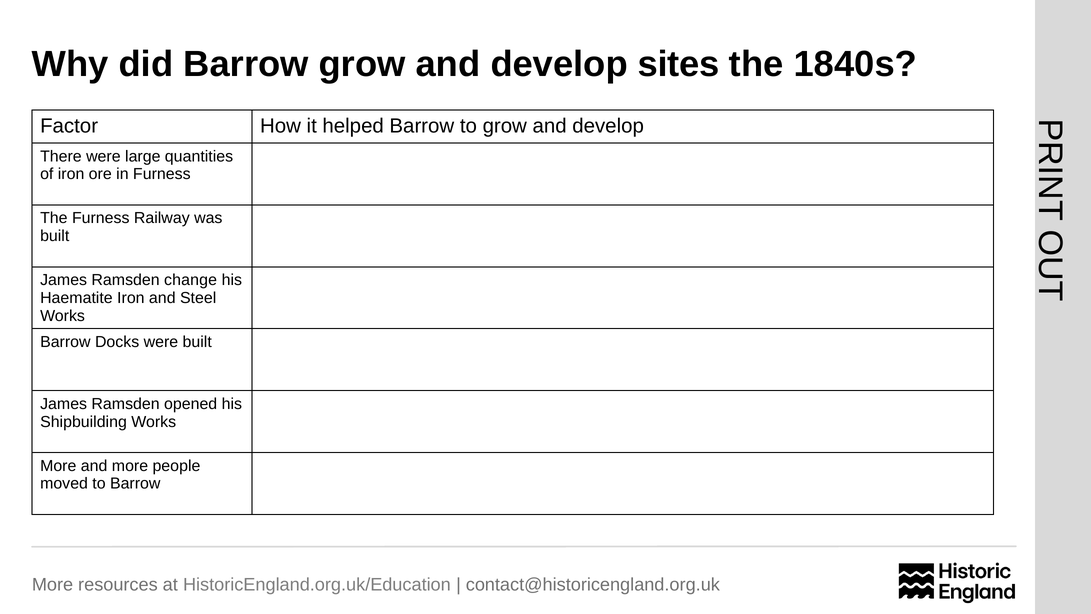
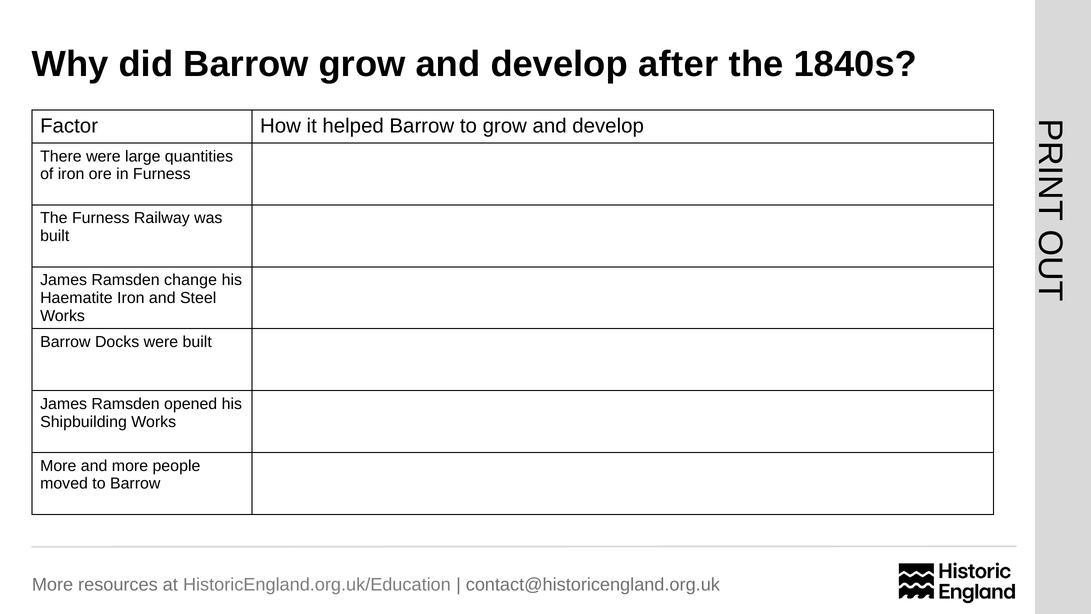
sites: sites -> after (678, 64)
